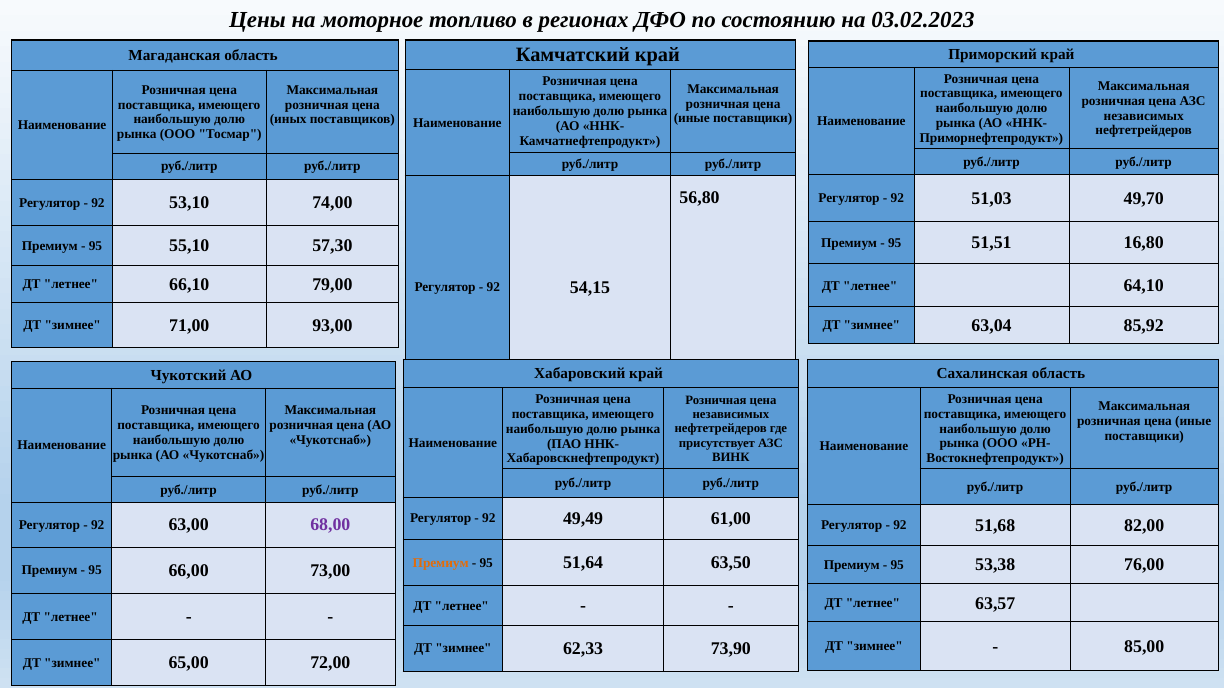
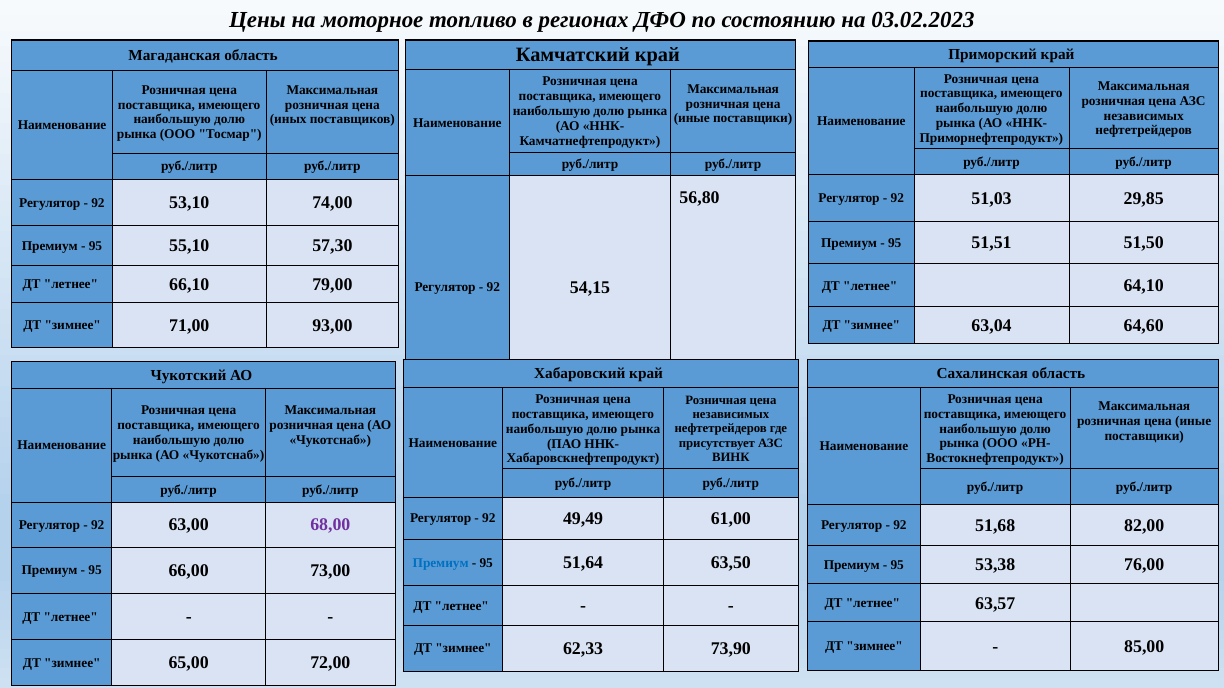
49,70: 49,70 -> 29,85 (1144, 198)
16,80: 16,80 -> 51,50 (1144, 243)
85,92: 85,92 -> 64,60 (1144, 326)
Премиум colour: orange -> blue (441, 563)
